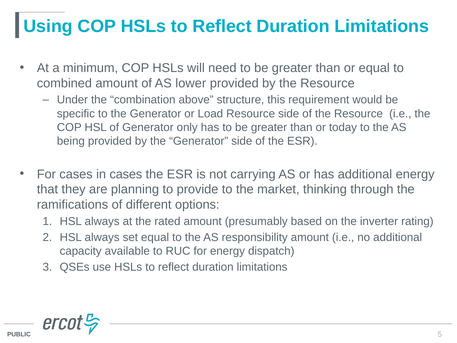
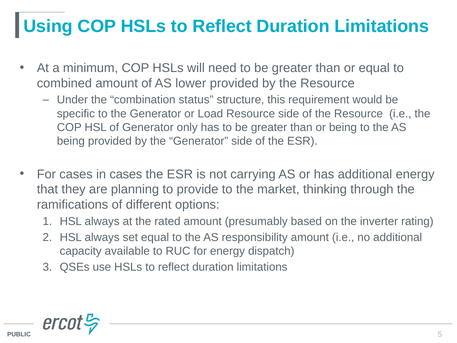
above: above -> status (196, 100)
or today: today -> being (343, 127)
